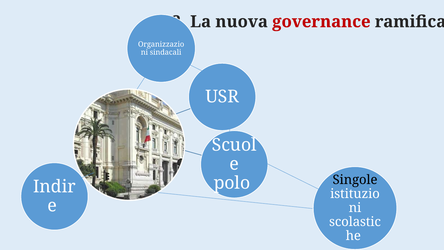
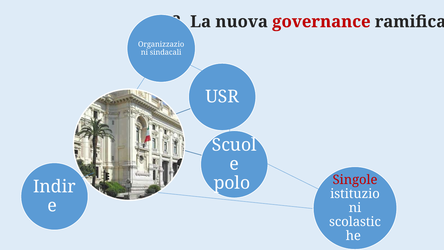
Singole colour: black -> red (355, 180)
